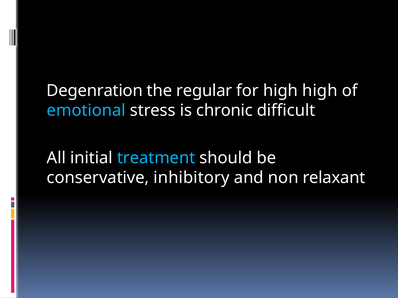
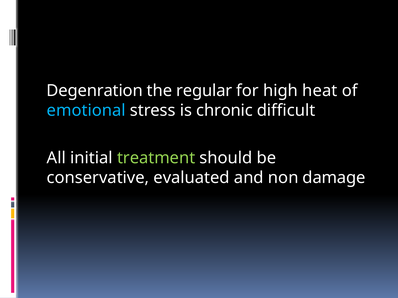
high high: high -> heat (320, 91)
treatment colour: light blue -> light green (156, 158)
inhibitory: inhibitory -> evaluated (192, 178)
relaxant: relaxant -> damage (334, 178)
